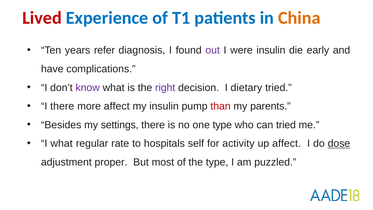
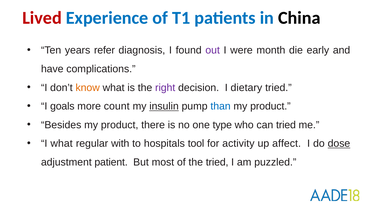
China colour: orange -> black (299, 18)
were insulin: insulin -> month (271, 50)
know colour: purple -> orange (88, 88)
I there: there -> goals (62, 106)
more affect: affect -> count (117, 106)
insulin underline: none -> present (164, 106)
than colour: red -> blue (221, 106)
parents: parents -> product (270, 106)
Besides my settings: settings -> product (120, 125)
rate: rate -> with (120, 144)
self: self -> tool (196, 144)
proper: proper -> patient (111, 162)
the type: type -> tried (217, 162)
